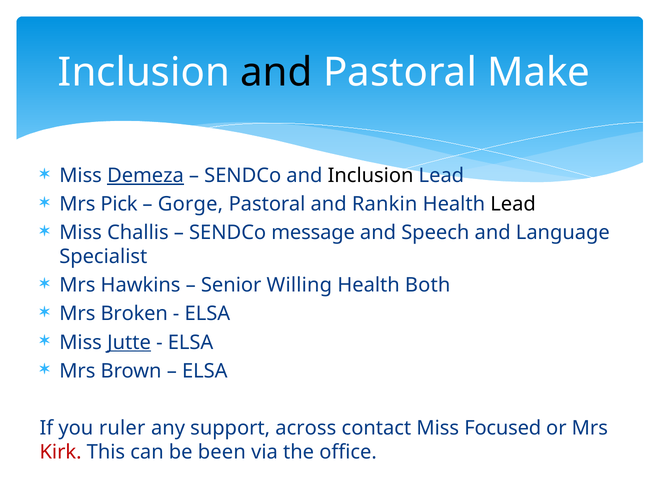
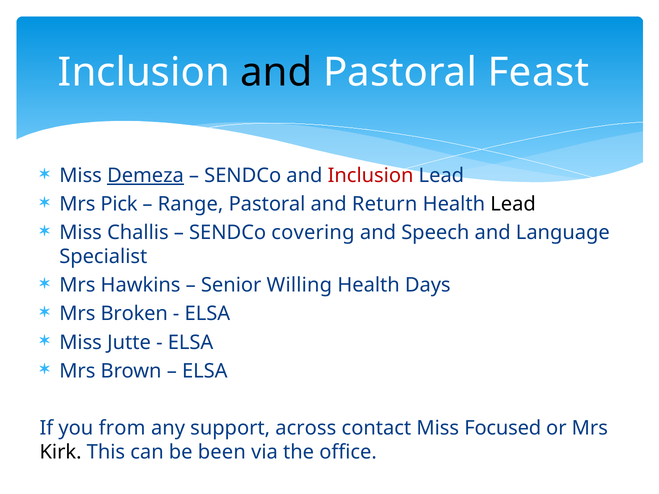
Make: Make -> Feast (538, 72)
Inclusion colour: black -> red (371, 176)
Gorge: Gorge -> Range (191, 204)
Rankin: Rankin -> Return (385, 204)
message: message -> covering (313, 233)
Both: Both -> Days (428, 285)
Jutte underline: present -> none (129, 343)
ruler: ruler -> from (122, 428)
Kirk colour: red -> black (61, 452)
